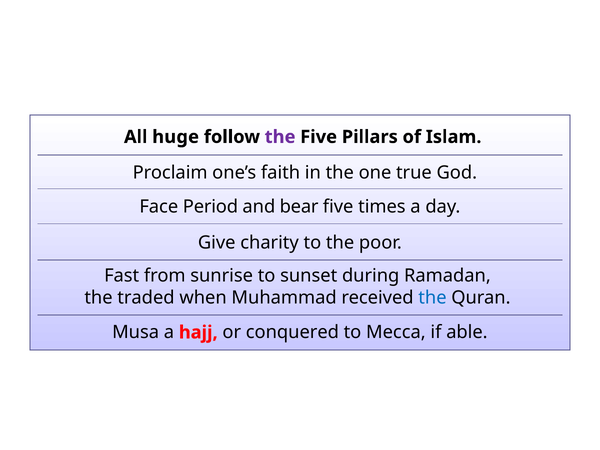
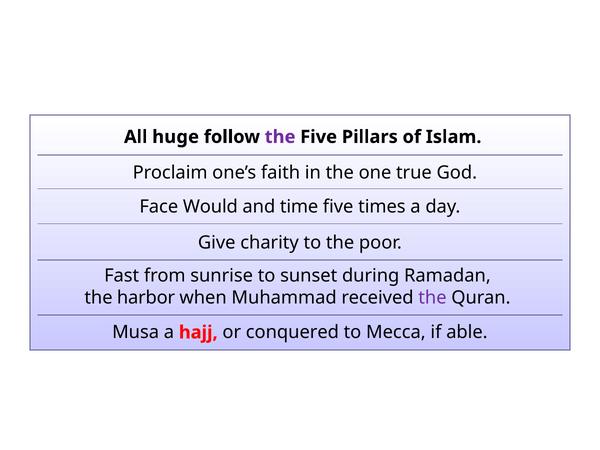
Period: Period -> Would (210, 207)
bear: bear -> time (299, 207)
traded: traded -> harbor (146, 298)
the colour: blue -> purple (432, 298)
